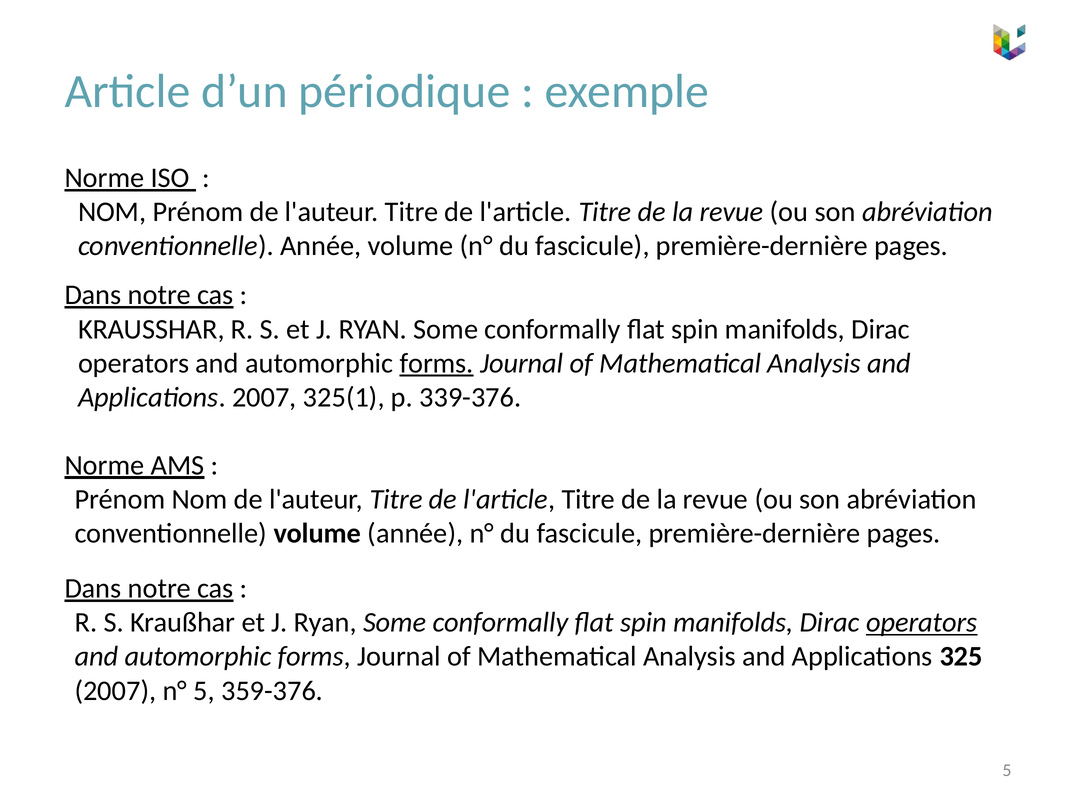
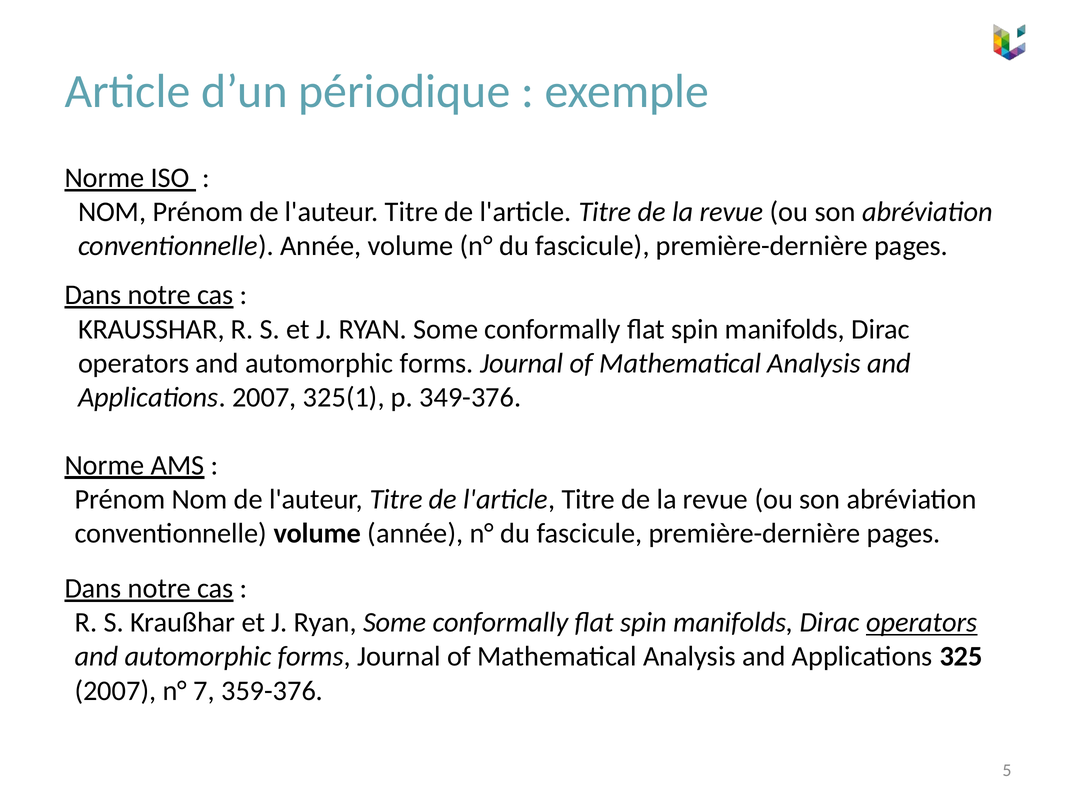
forms underline: present -> none (437, 363)
339-376: 339-376 -> 349-376 (470, 397)
n° 5: 5 -> 7 (204, 691)
